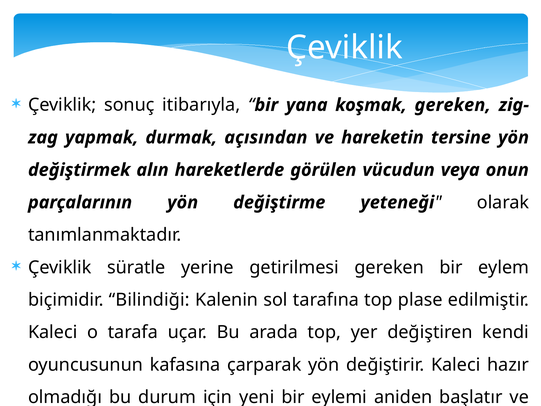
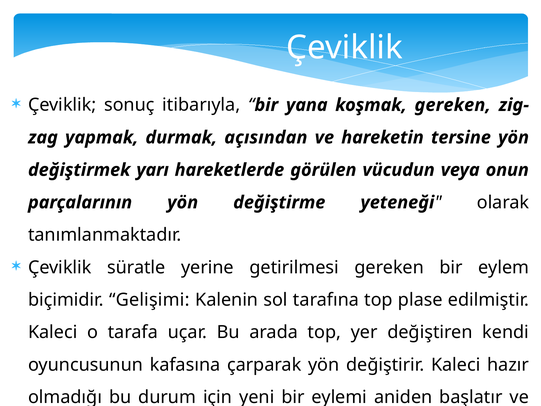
alın: alın -> yarı (153, 170)
Bilindiği: Bilindiği -> Gelişimi (149, 300)
